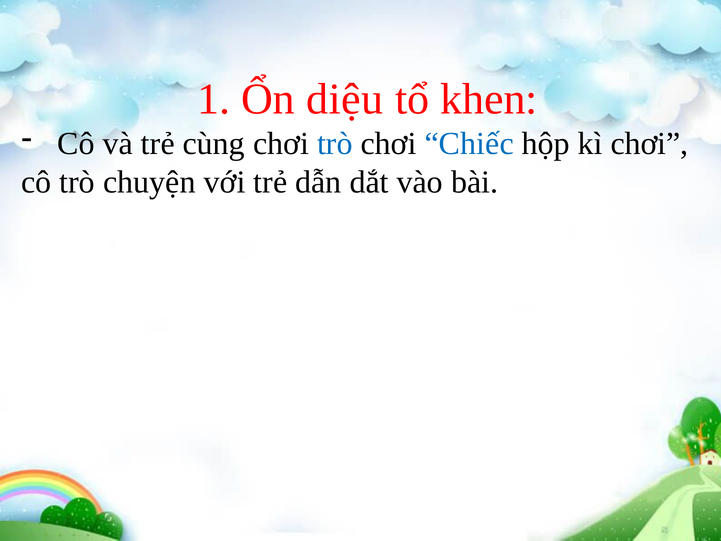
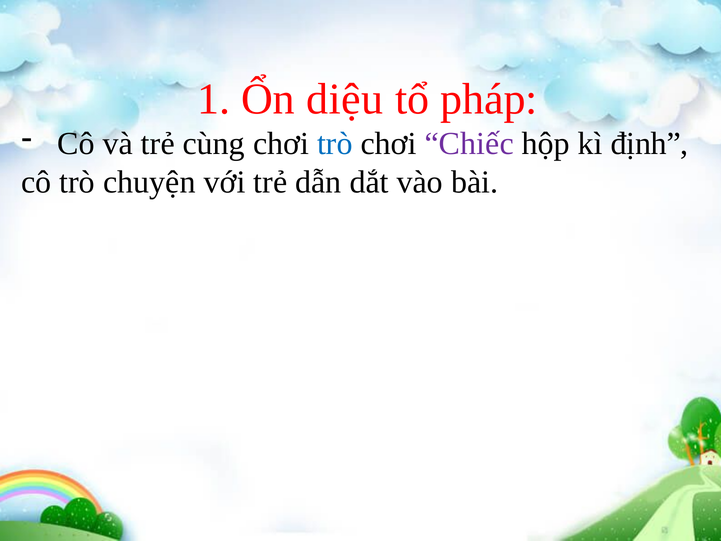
khen: khen -> pháp (489, 99)
Chiếc colour: blue -> purple (469, 144)
kì chơi: chơi -> định (650, 144)
